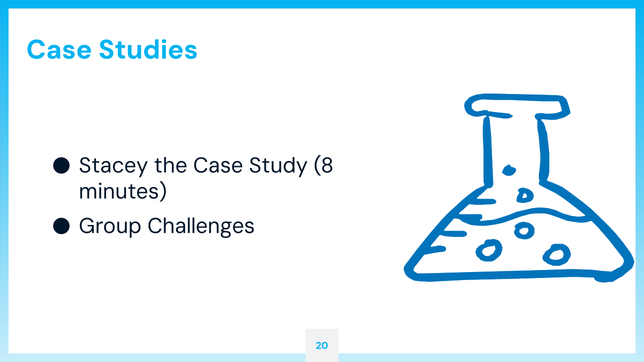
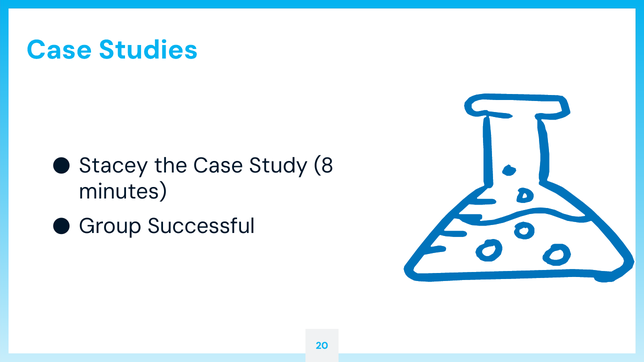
Challenges: Challenges -> Successful (201, 226)
